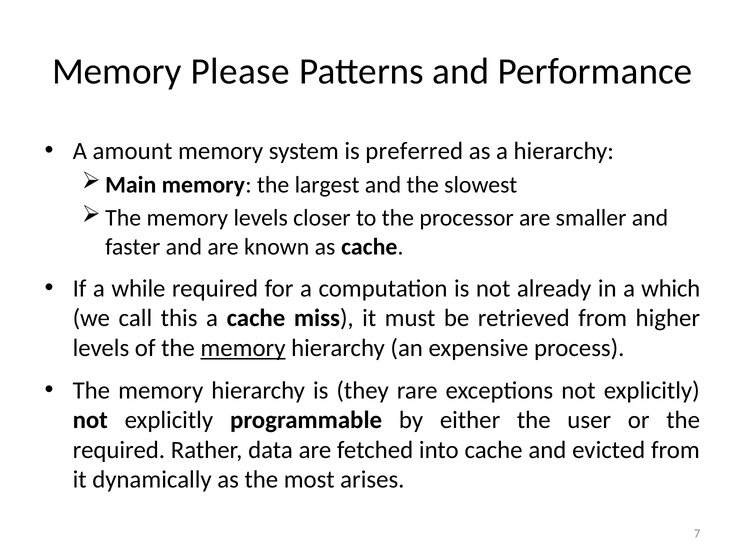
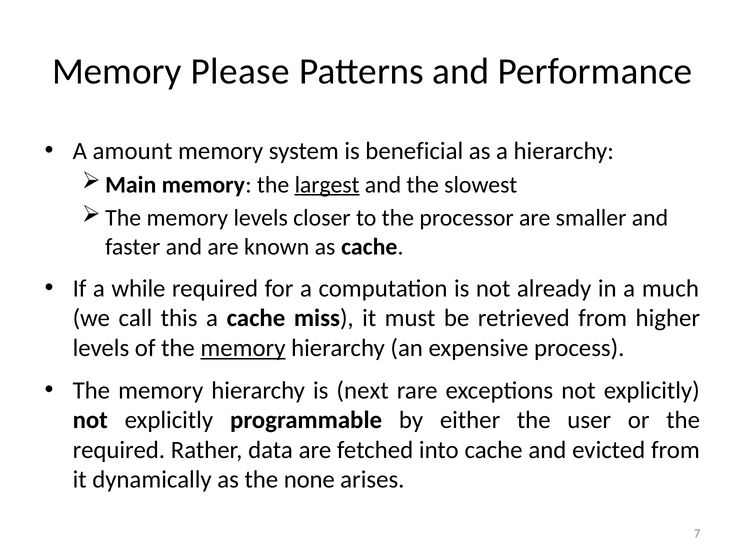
preferred: preferred -> beneficial (414, 151)
largest underline: none -> present (327, 185)
which: which -> much (670, 288)
they: they -> next (363, 390)
most: most -> none (309, 480)
